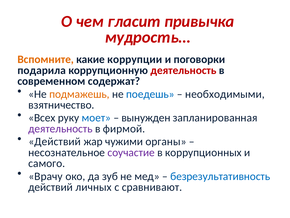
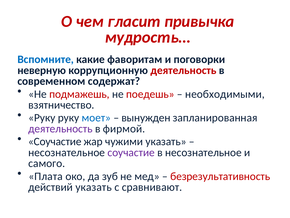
Вспомните colour: orange -> blue (46, 59)
коррупции: коррупции -> фаворитам (135, 59)
подарила: подарила -> неверную (42, 70)
подмажешь colour: orange -> red (79, 94)
поедешь colour: blue -> red (150, 94)
Всех: Всех -> Руку (42, 118)
Действий: Действий -> Соучастие (55, 141)
чужими органы: органы -> указать (166, 141)
в коррупционных: коррупционных -> несознательное (203, 152)
Врачу: Врачу -> Плата (46, 176)
безрезультативность colour: blue -> red (220, 176)
действий личных: личных -> указать (94, 187)
